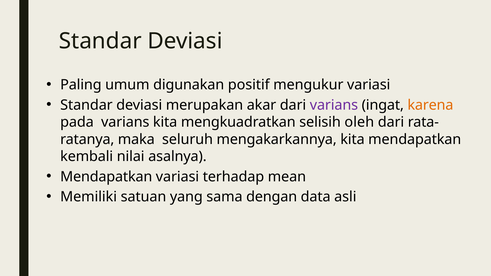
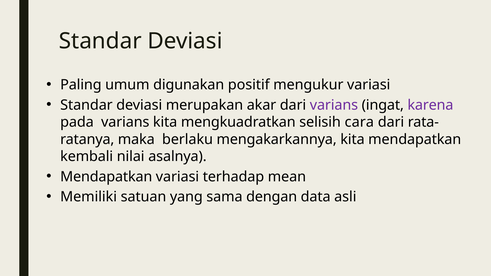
karena colour: orange -> purple (430, 105)
oleh: oleh -> cara (359, 122)
seluruh: seluruh -> berlaku (188, 139)
